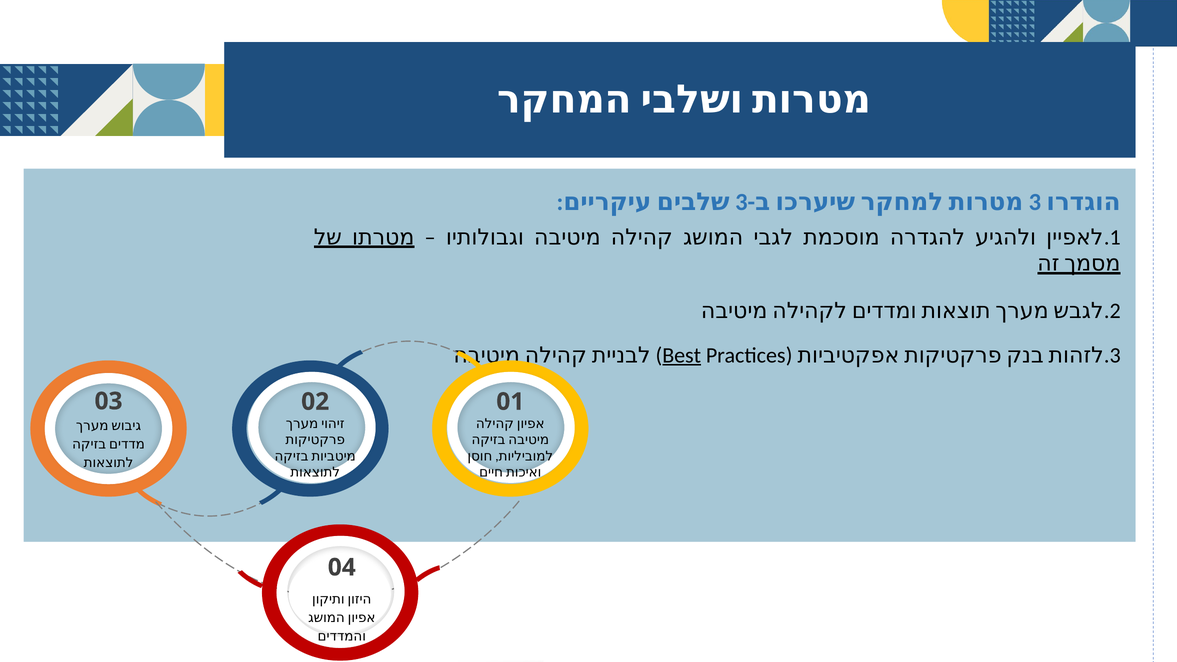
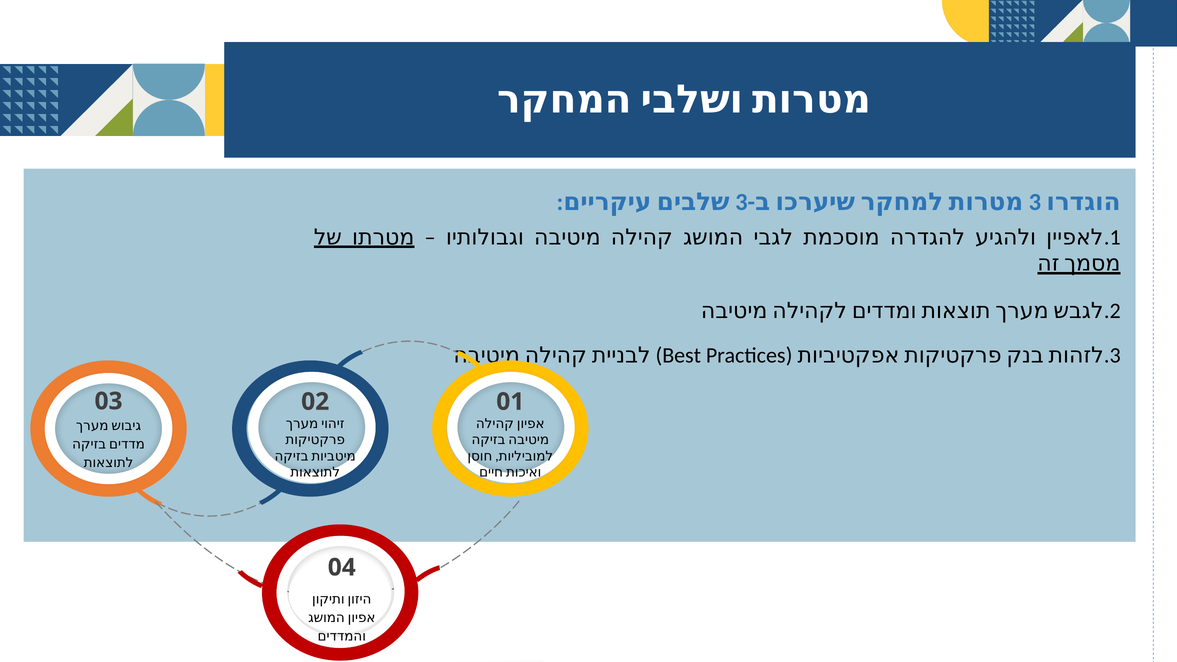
Best underline: present -> none (682, 355)
